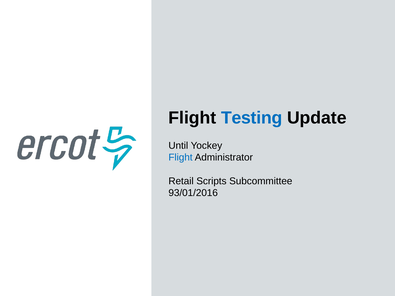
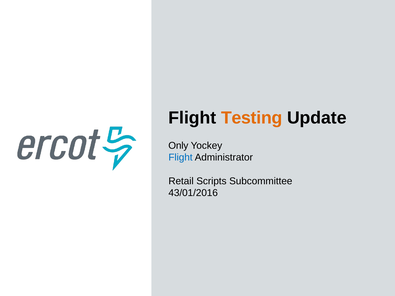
Testing colour: blue -> orange (252, 118)
Until: Until -> Only (178, 146)
93/01/2016: 93/01/2016 -> 43/01/2016 (193, 193)
